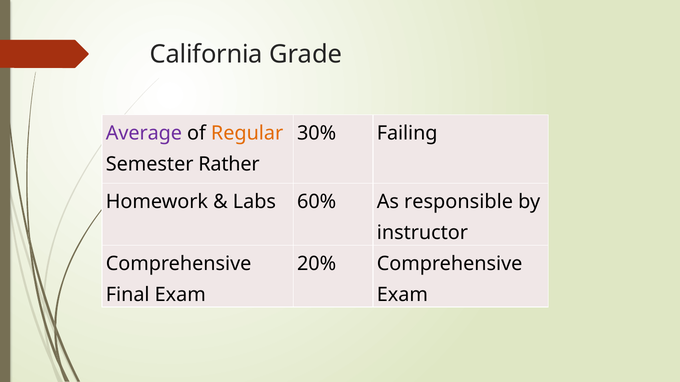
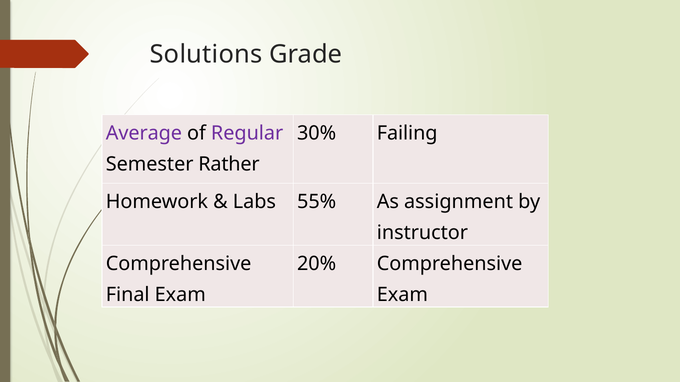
California: California -> Solutions (206, 54)
Regular colour: orange -> purple (247, 133)
60%: 60% -> 55% (317, 202)
responsible: responsible -> assignment (459, 202)
